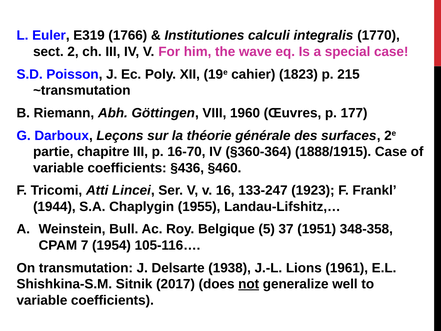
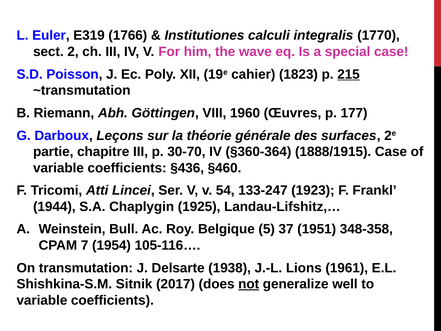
215 underline: none -> present (348, 74)
16-70: 16-70 -> 30-70 (186, 152)
16: 16 -> 54 (225, 190)
1955: 1955 -> 1925 (199, 206)
